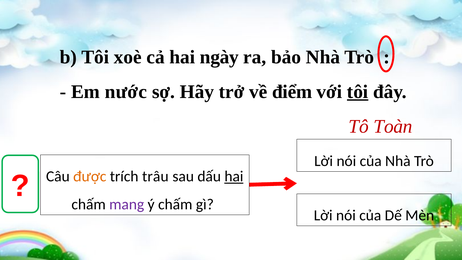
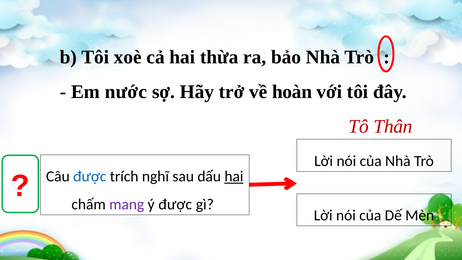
ngày: ngày -> thừa (219, 57)
điểm: điểm -> hoàn (292, 92)
tôi underline: present -> none (358, 92)
Toàn: Toàn -> Thân (393, 126)
được colour: orange -> blue (90, 176)
trâu: trâu -> nghĩ (155, 176)
ý chấm: chấm -> được (175, 204)
